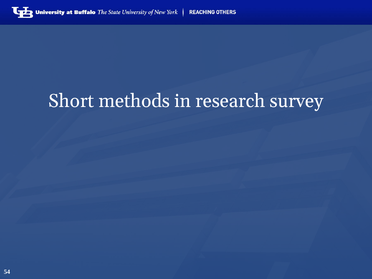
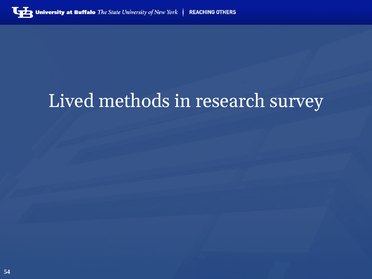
Short: Short -> Lived (71, 101)
